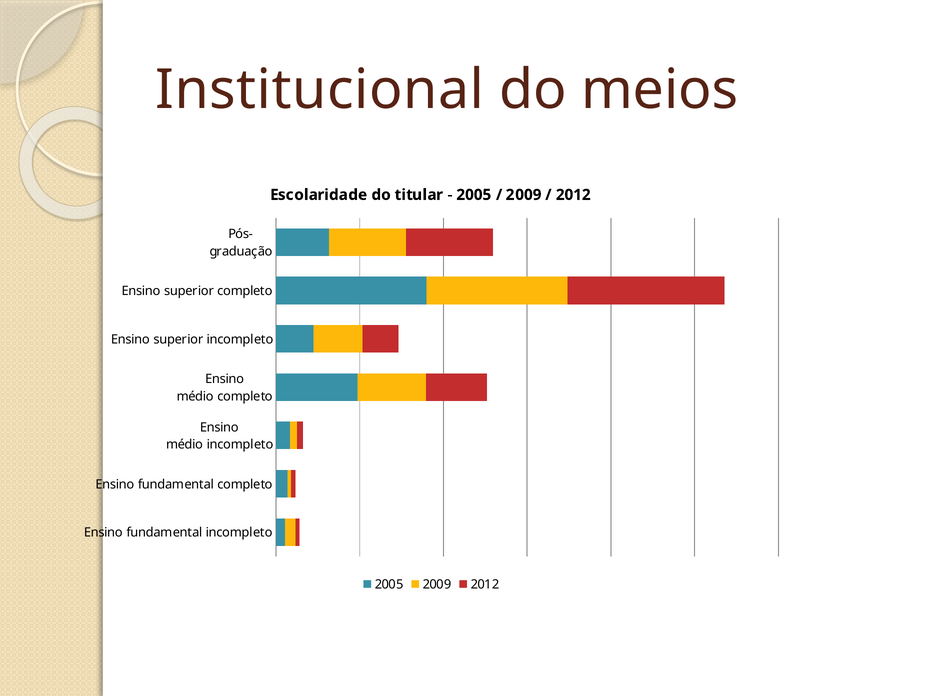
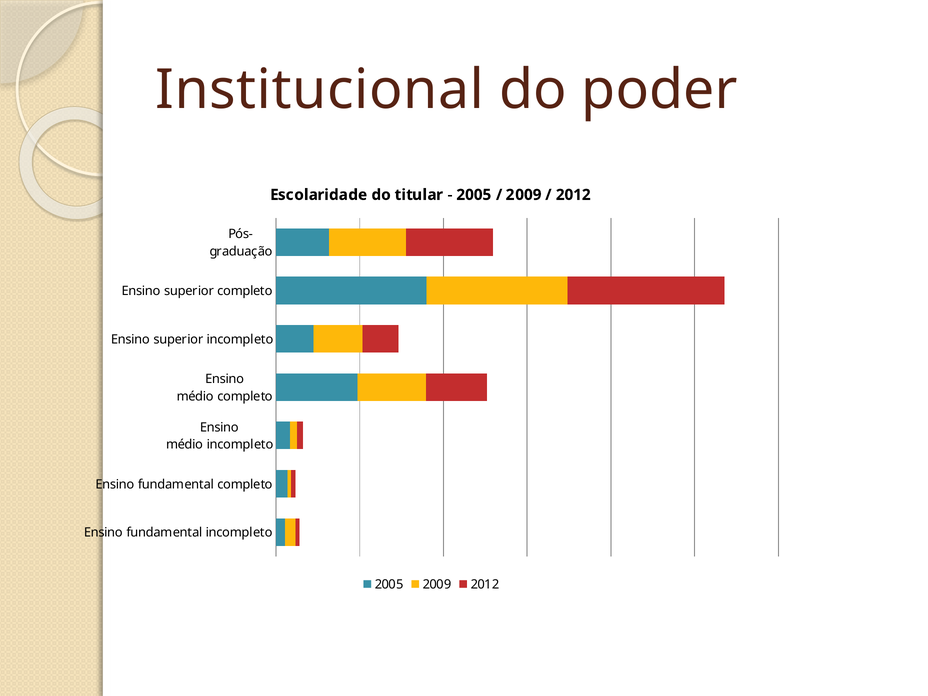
meios: meios -> poder (660, 90)
